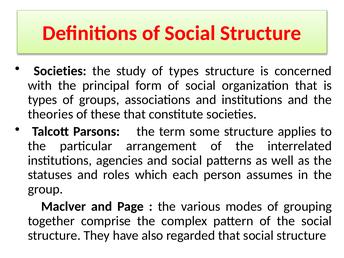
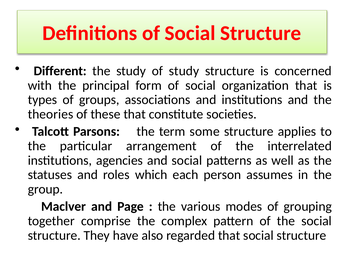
Societies: Societies -> Different (60, 71)
of types: types -> study (184, 71)
